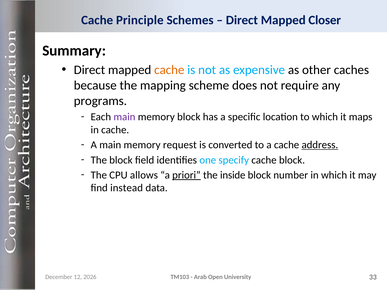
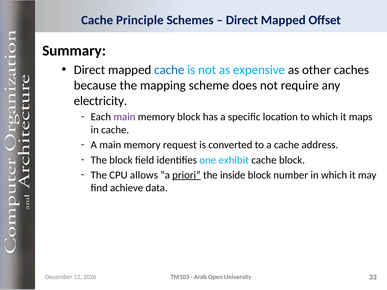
Closer: Closer -> Offset (325, 20)
cache colour: orange -> blue (169, 70)
programs: programs -> electricity (100, 101)
address underline: present -> none (320, 145)
specify: specify -> exhibit (234, 160)
instead: instead -> achieve (127, 188)
